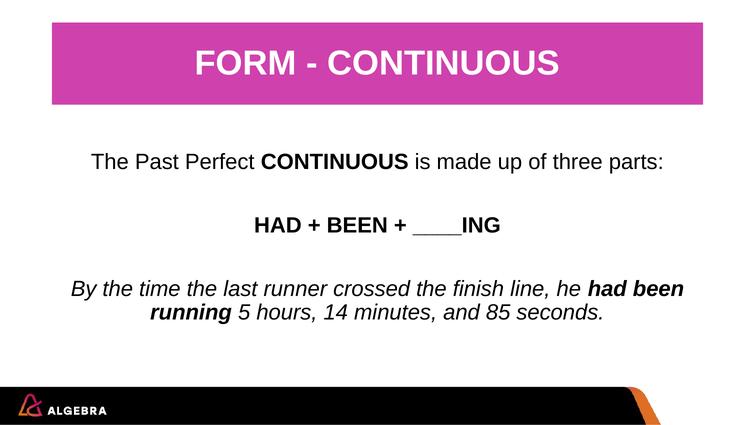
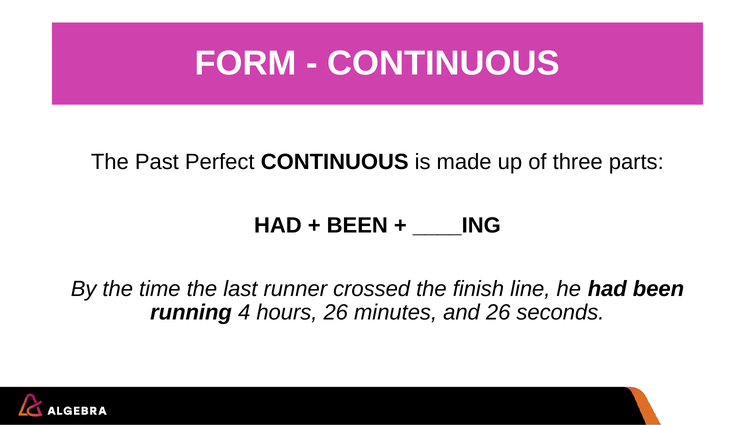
5: 5 -> 4 (244, 312)
hours 14: 14 -> 26 (336, 312)
and 85: 85 -> 26 (498, 312)
